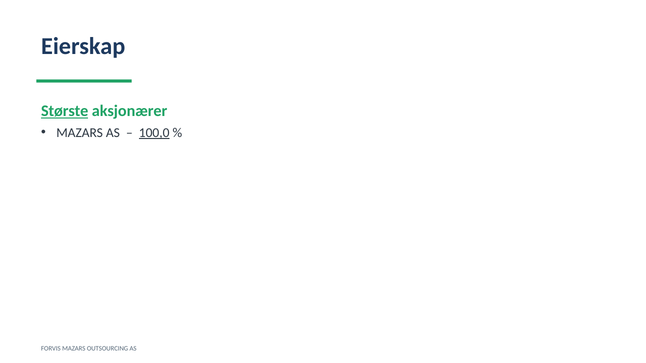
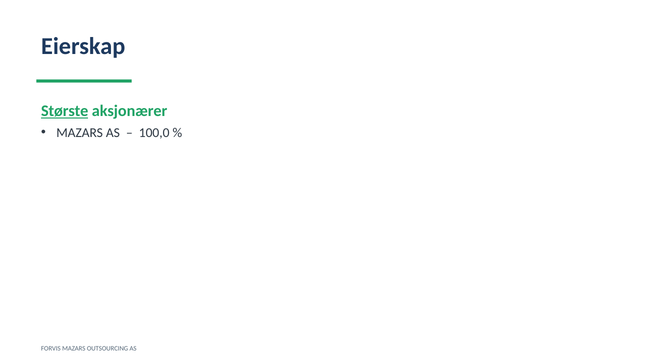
100,0 underline: present -> none (154, 133)
